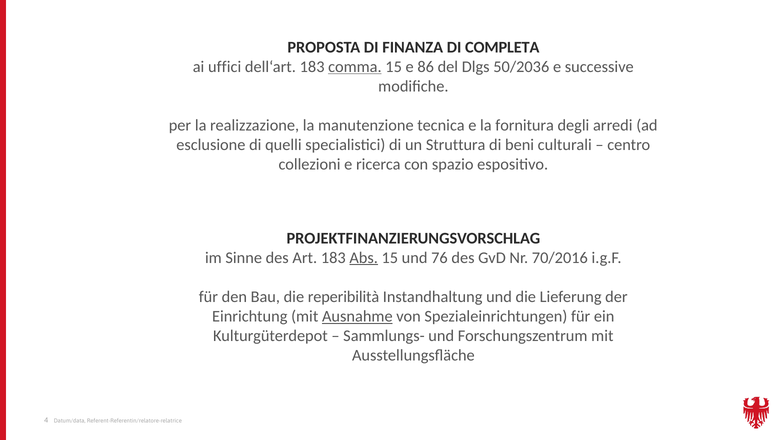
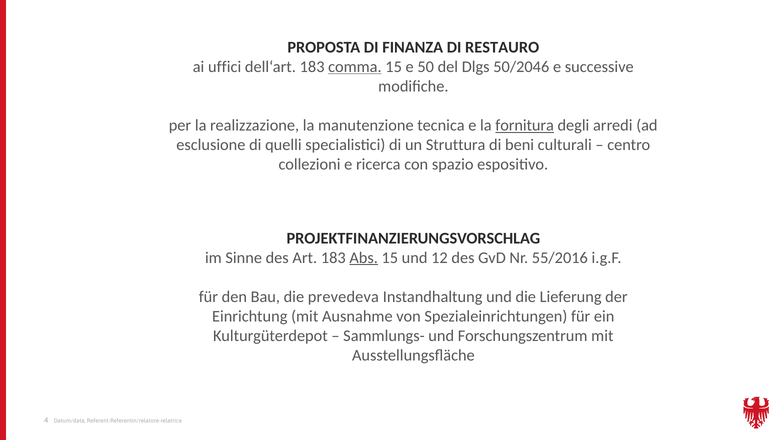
COMPLETA: COMPLETA -> RESTAURO (502, 47)
86: 86 -> 50 (426, 67)
50/2036: 50/2036 -> 50/2046 (521, 67)
fornitura underline: none -> present (525, 126)
76: 76 -> 12 (439, 258)
70/2016: 70/2016 -> 55/2016 (560, 258)
reperibilità: reperibilità -> prevedeva (343, 297)
Ausnahme underline: present -> none (357, 317)
